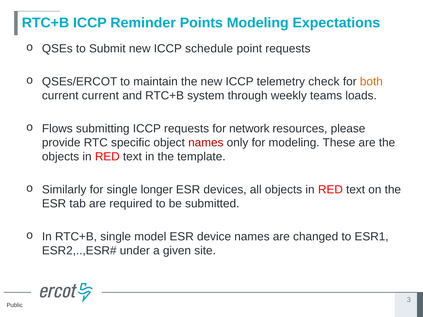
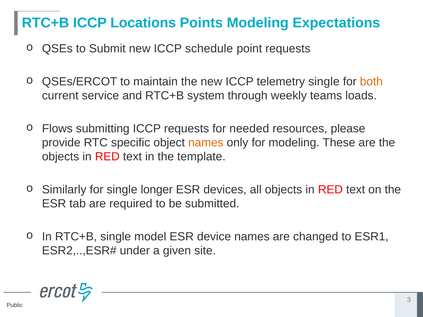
Reminder: Reminder -> Locations (143, 23)
telemetry check: check -> single (324, 82)
current current: current -> service (100, 96)
network: network -> needed (249, 129)
names colour: red -> orange (206, 143)
